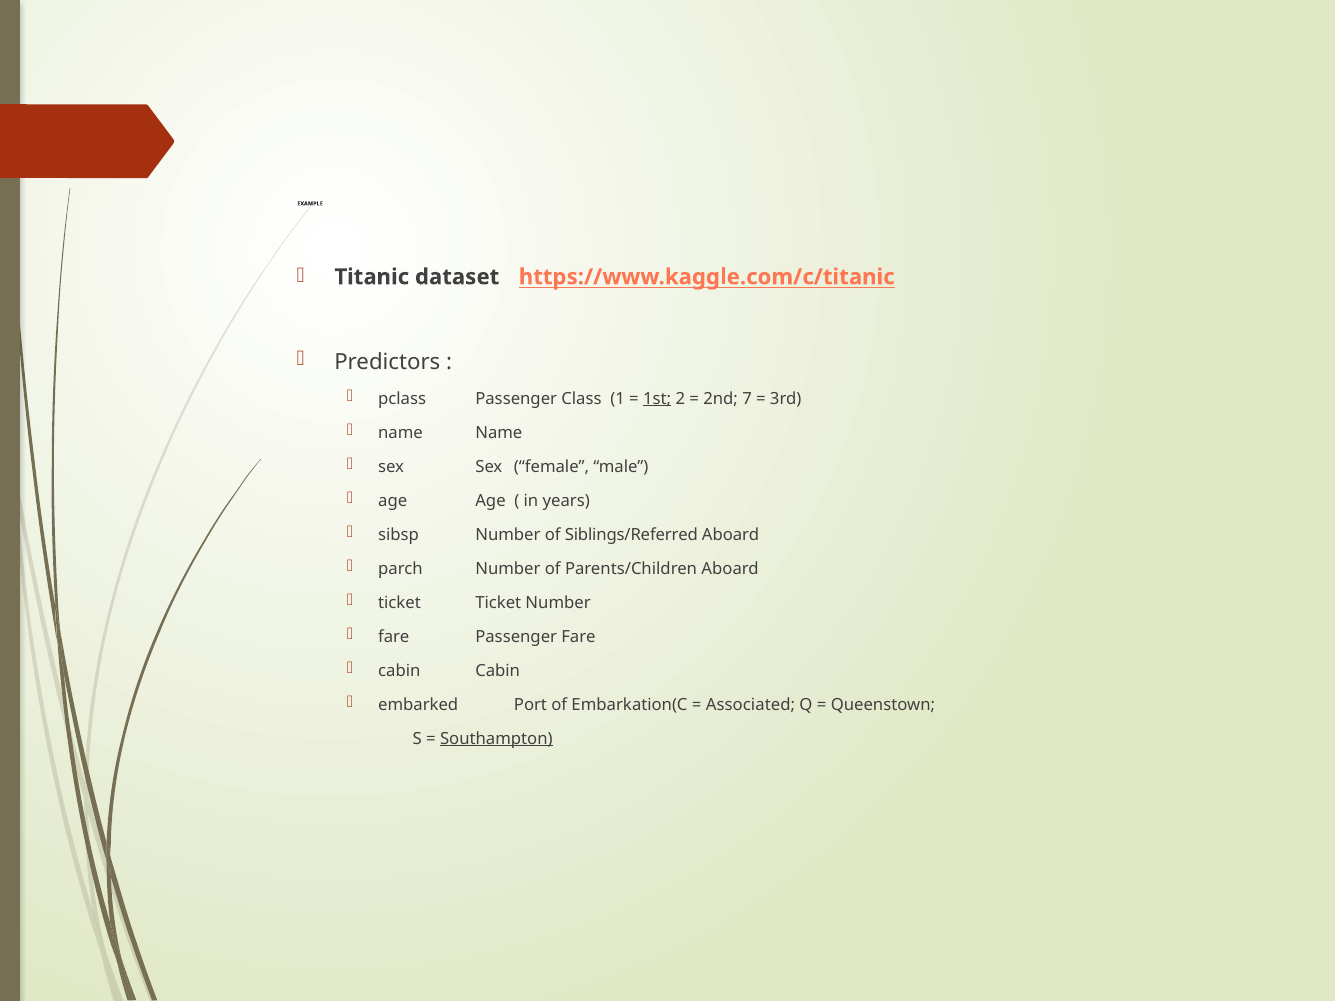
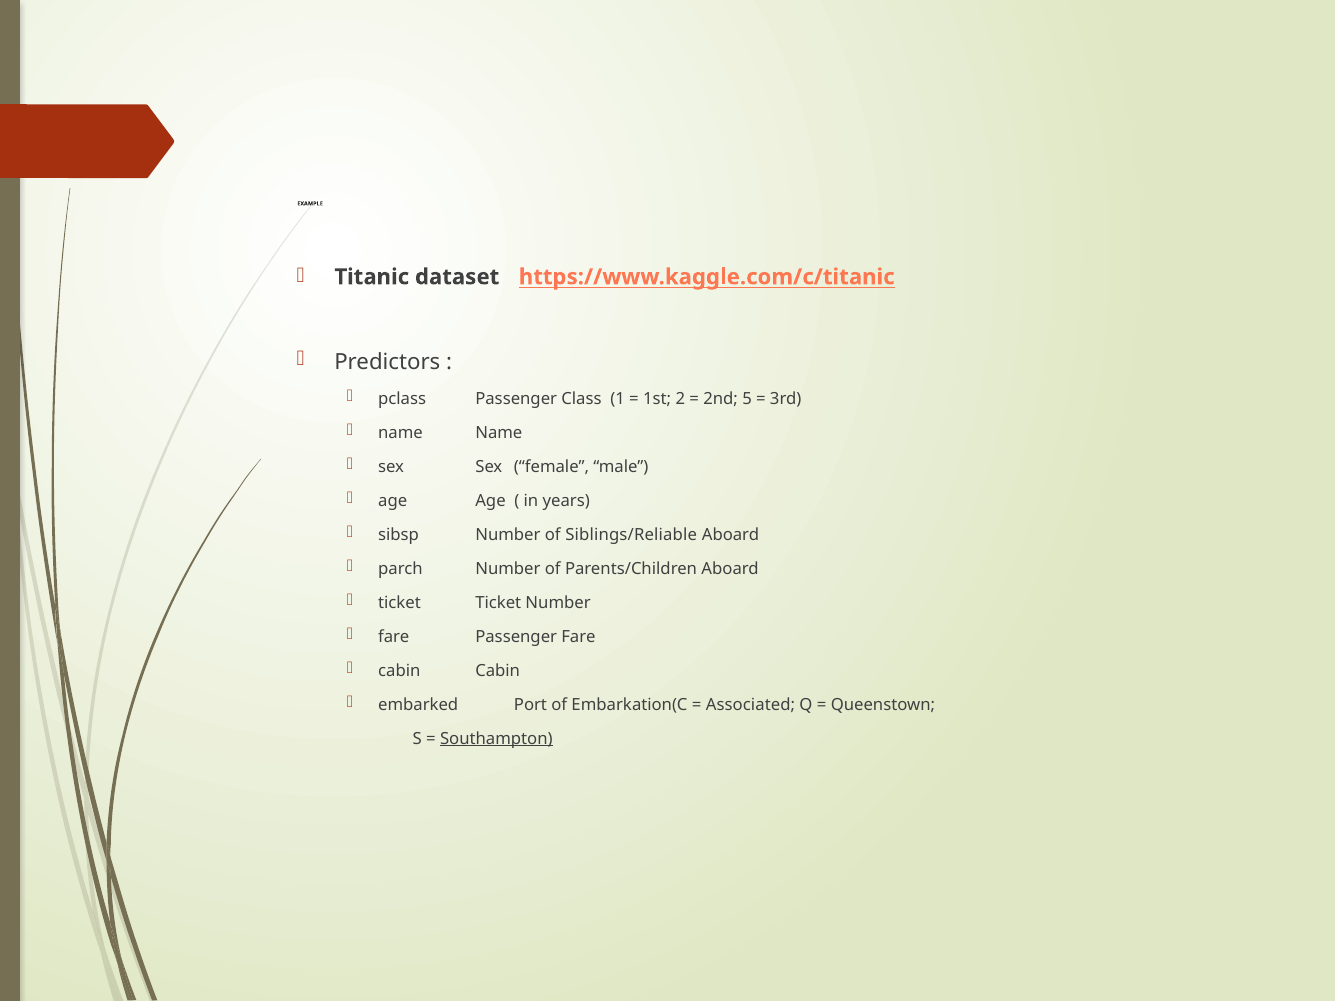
1st underline: present -> none (657, 399)
7: 7 -> 5 (747, 399)
Siblings/Referred: Siblings/Referred -> Siblings/Reliable (631, 535)
